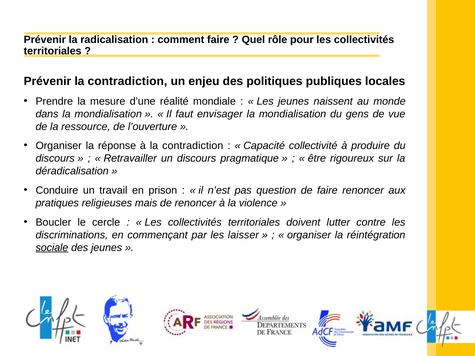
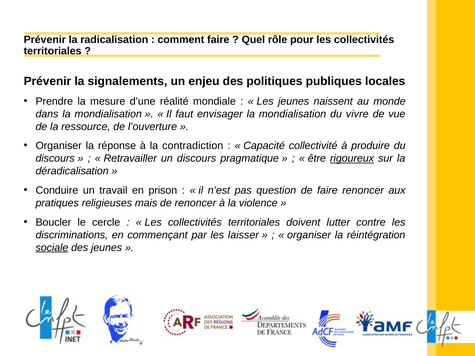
Prévenir la contradiction: contradiction -> signalements (127, 81)
gens: gens -> vivre (357, 114)
rigoureux underline: none -> present (352, 159)
